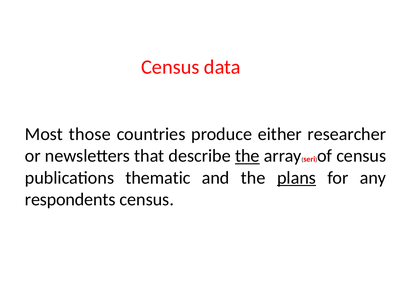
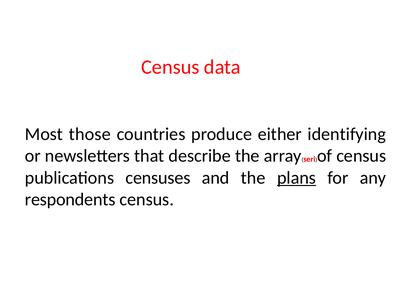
researcher: researcher -> identifying (347, 134)
the underline: present -> none (247, 156)
thematic: thematic -> censuses (158, 178)
